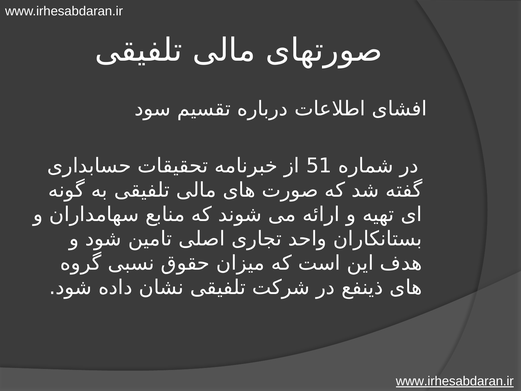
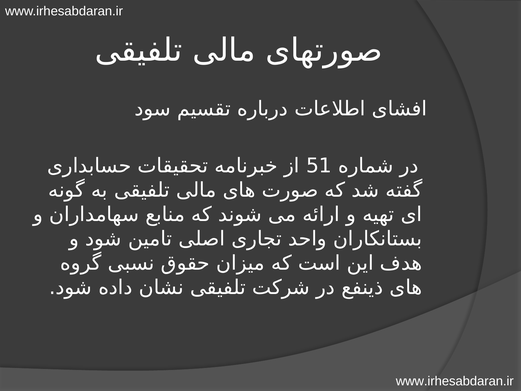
www.irhesabdaran.ir underline: present -> none (455, 381)
